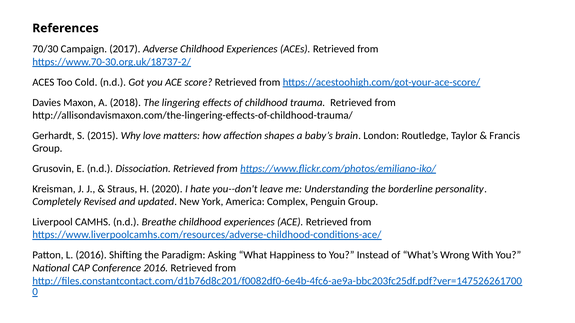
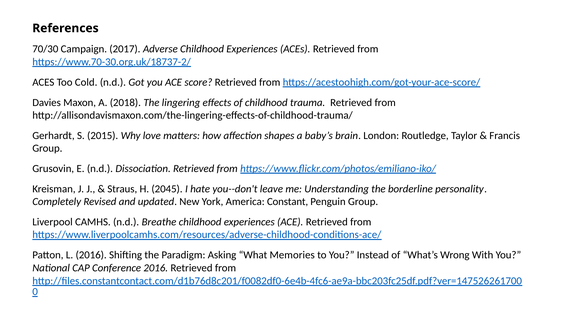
2020: 2020 -> 2045 (167, 189)
Complex: Complex -> Constant (288, 202)
Happiness: Happiness -> Memories (292, 255)
